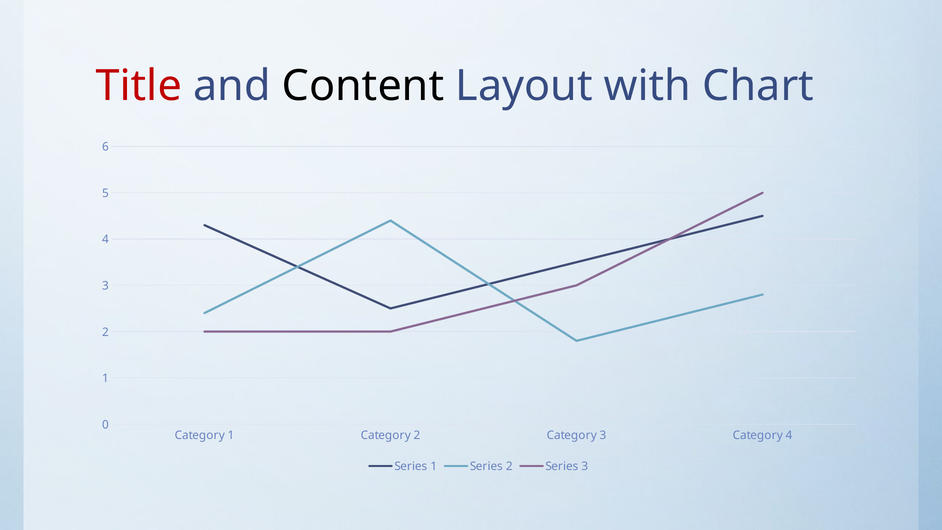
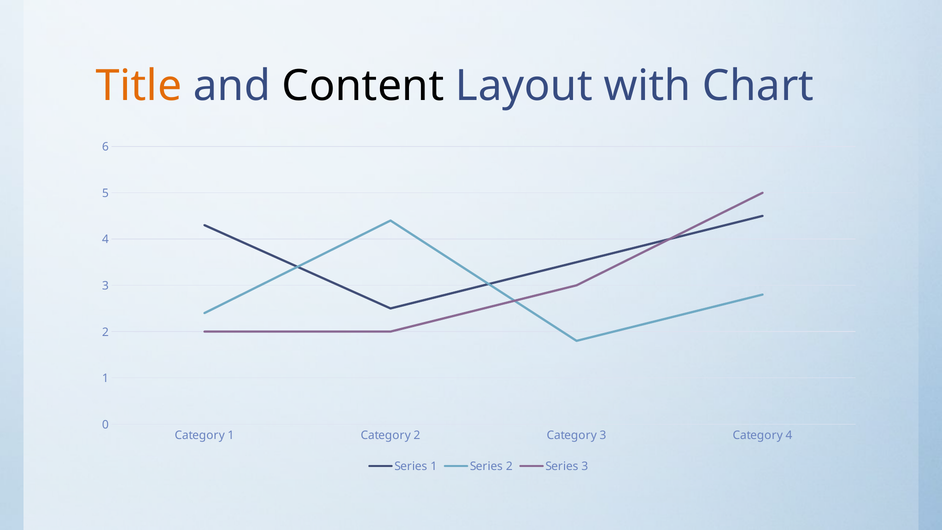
Title colour: red -> orange (139, 86)
